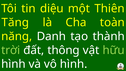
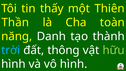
diệu: diệu -> thấy (52, 9)
Tăng: Tăng -> Thần (15, 22)
trời colour: light green -> light blue (11, 50)
